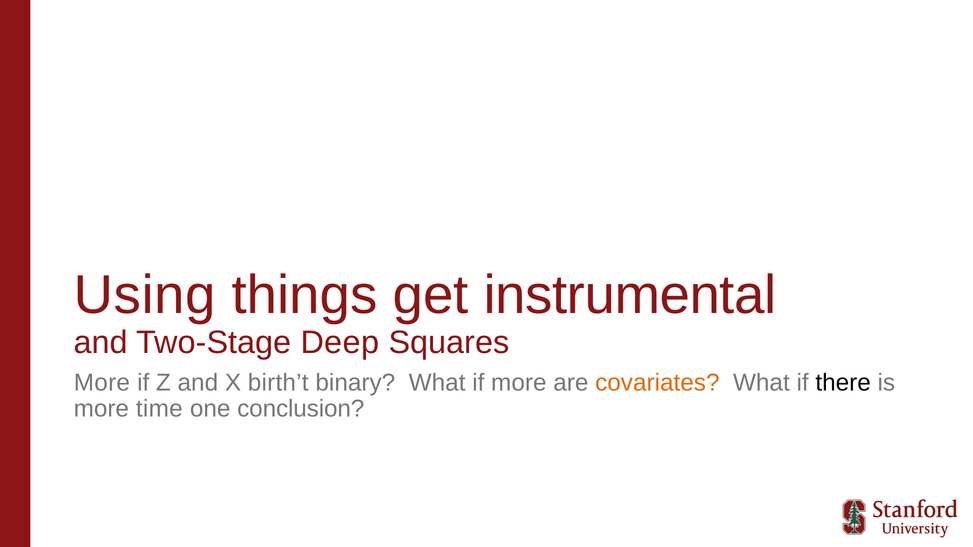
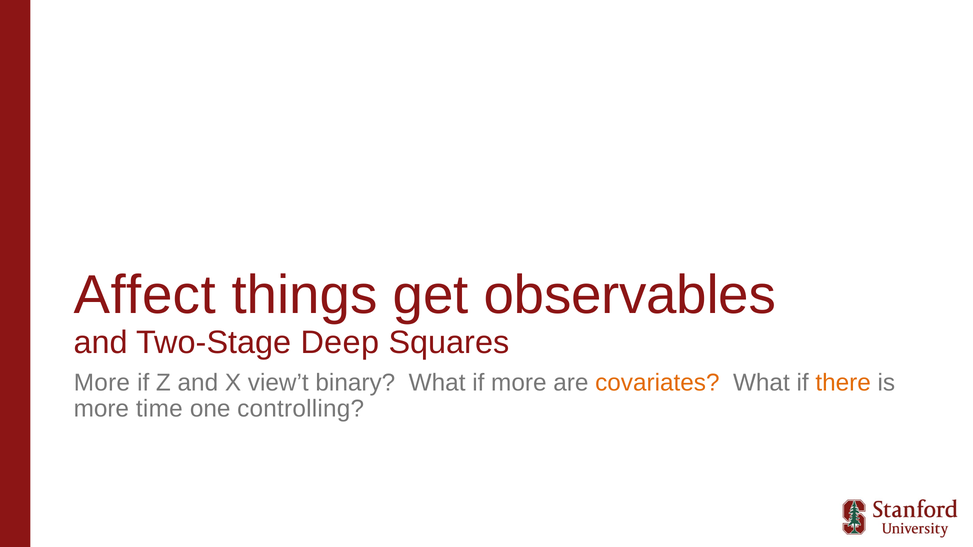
Using: Using -> Affect (145, 295)
instrumental: instrumental -> observables (630, 295)
birth’t: birth’t -> view’t (278, 383)
there colour: black -> orange (843, 383)
conclusion: conclusion -> controlling (301, 409)
